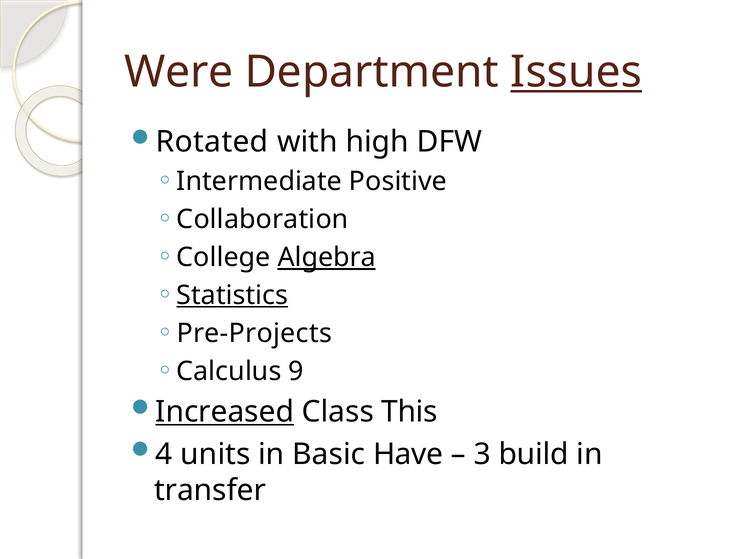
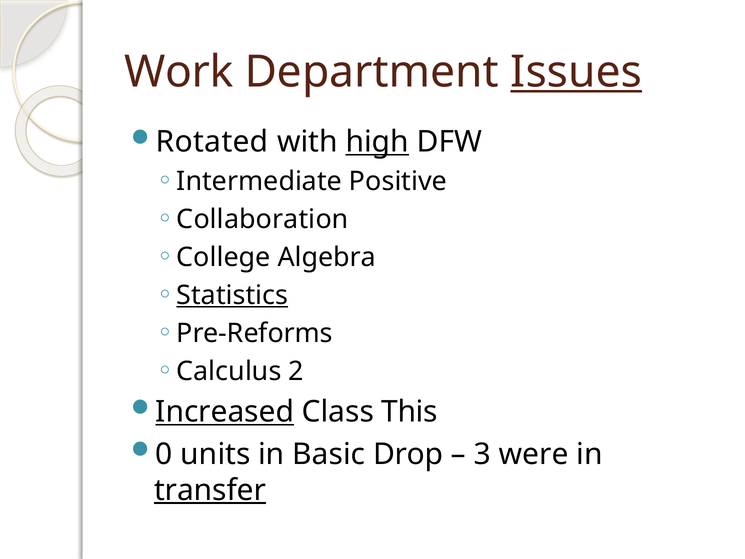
Were: Were -> Work (179, 72)
high underline: none -> present (377, 142)
Algebra underline: present -> none (327, 257)
Pre-Projects: Pre-Projects -> Pre-Reforms (254, 333)
9: 9 -> 2 (296, 371)
4: 4 -> 0 (164, 454)
Have: Have -> Drop (408, 454)
build: build -> were (534, 454)
transfer underline: none -> present (210, 490)
